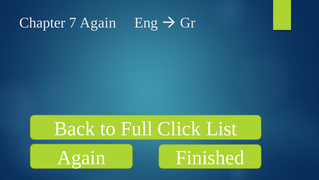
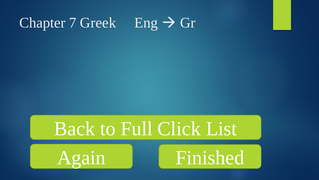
7 Again: Again -> Greek (98, 23)
